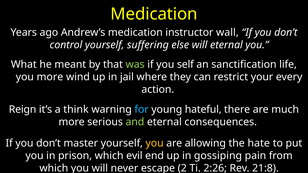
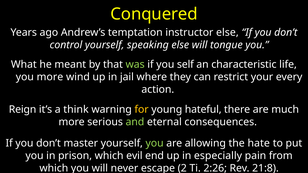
Medication: Medication -> Conquered (154, 14)
Andrew’s medication: medication -> temptation (135, 32)
instructor wall: wall -> else (227, 32)
suffering: suffering -> speaking (148, 45)
will eternal: eternal -> tongue (226, 45)
sanctification: sanctification -> characteristic (244, 65)
for colour: light blue -> yellow (142, 110)
you colour: yellow -> light green (155, 143)
gossiping: gossiping -> especially (218, 156)
